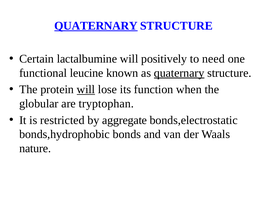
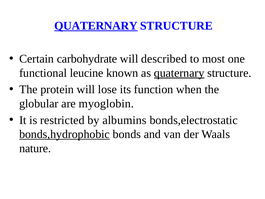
lactalbumine: lactalbumine -> carbohydrate (87, 59)
positively: positively -> described (164, 59)
need: need -> most (213, 59)
will underline: present -> none (86, 89)
tryptophan: tryptophan -> myoglobin (106, 103)
aggregate: aggregate -> albumins (124, 120)
bonds,hydrophobic underline: none -> present (65, 134)
